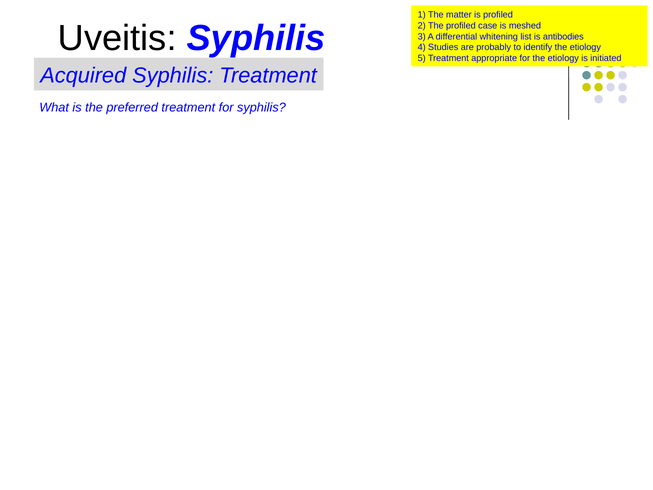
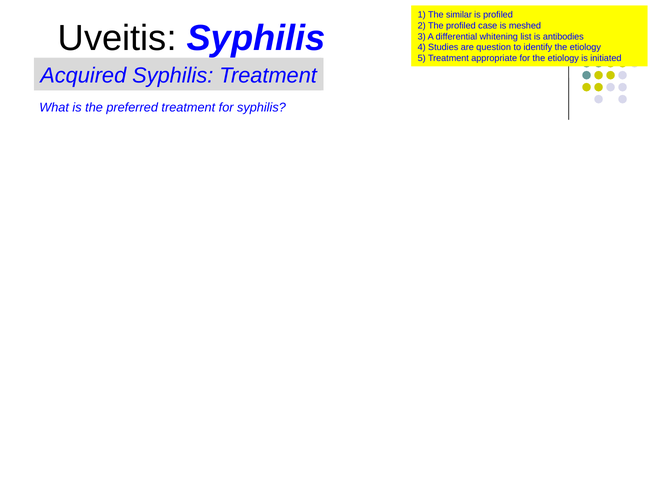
matter: matter -> similar (459, 15)
probably: probably -> question (494, 47)
